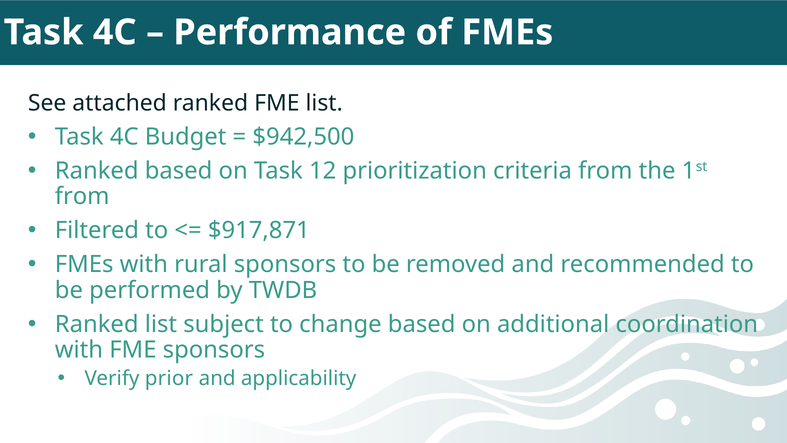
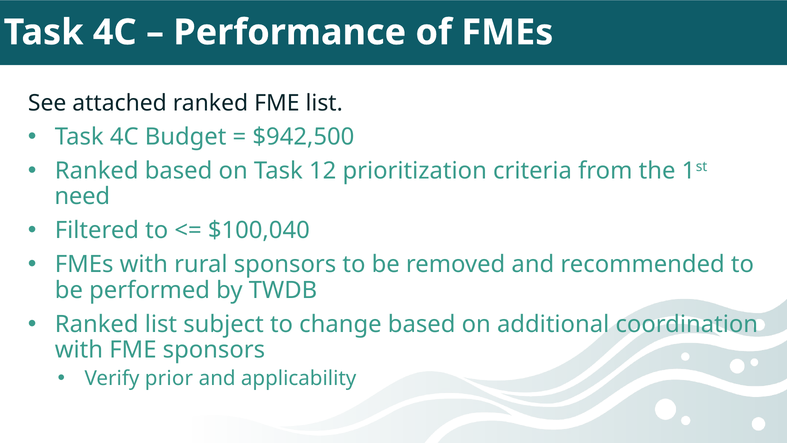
from: from -> need (82, 196)
$917,871: $917,871 -> $100,040 (259, 230)
